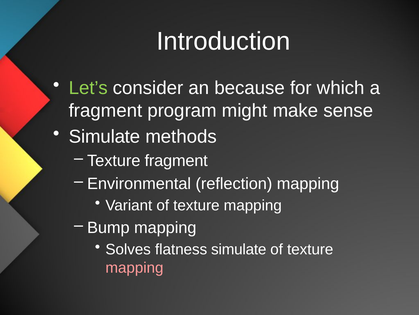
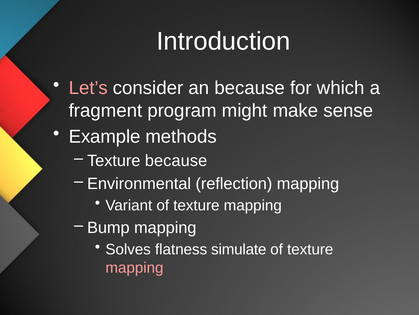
Let’s colour: light green -> pink (88, 88)
Simulate: Simulate -> Example (105, 136)
Texture fragment: fragment -> because (176, 160)
